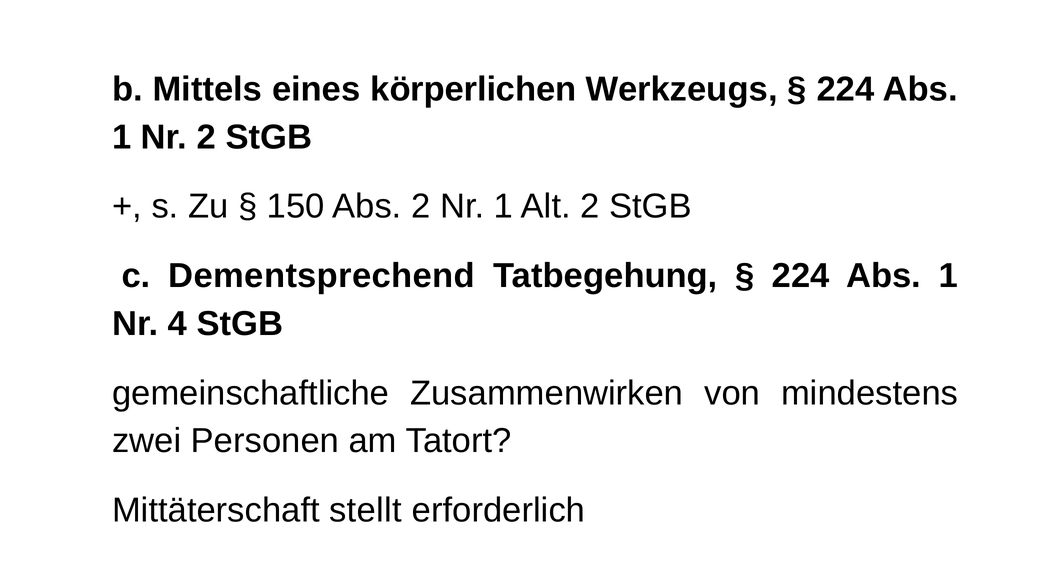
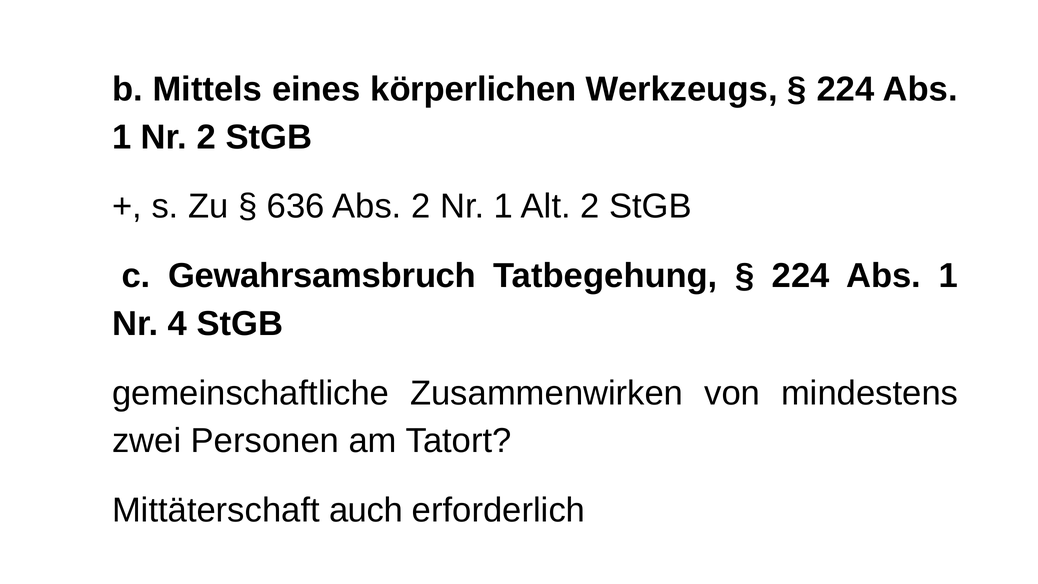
150: 150 -> 636 (296, 206)
Dementsprechend: Dementsprechend -> Gewahrsamsbruch (322, 276)
stellt: stellt -> auch (366, 510)
